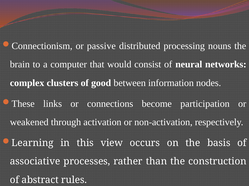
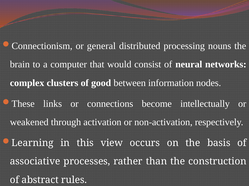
passive: passive -> general (101, 46)
participation: participation -> intellectually (205, 104)
